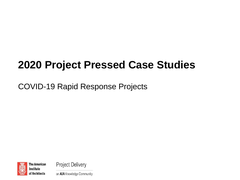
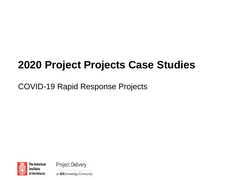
Project Pressed: Pressed -> Projects (105, 65)
